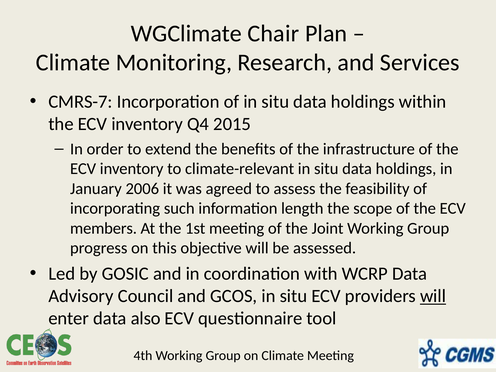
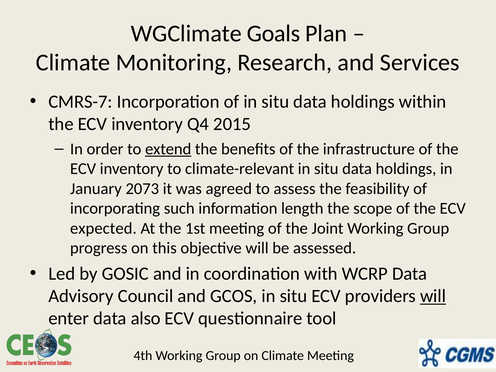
Chair: Chair -> Goals (274, 34)
extend underline: none -> present (168, 149)
2006: 2006 -> 2073 (142, 189)
members: members -> expected (103, 228)
